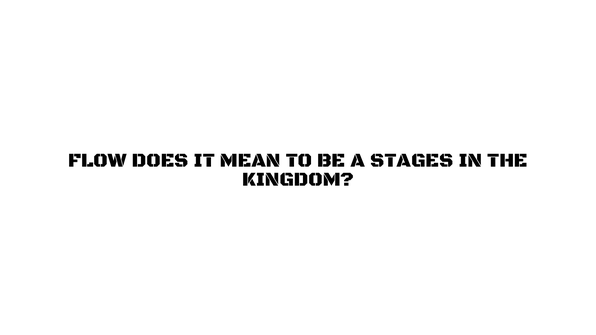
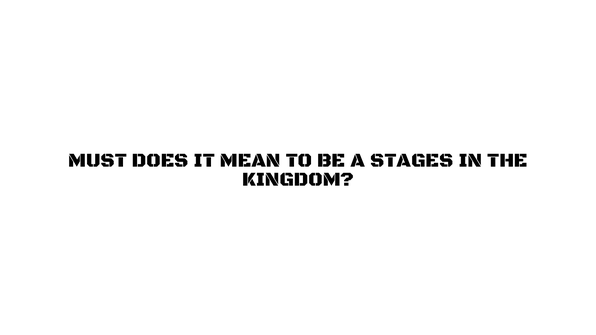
FLOW: FLOW -> MUST (98, 160)
